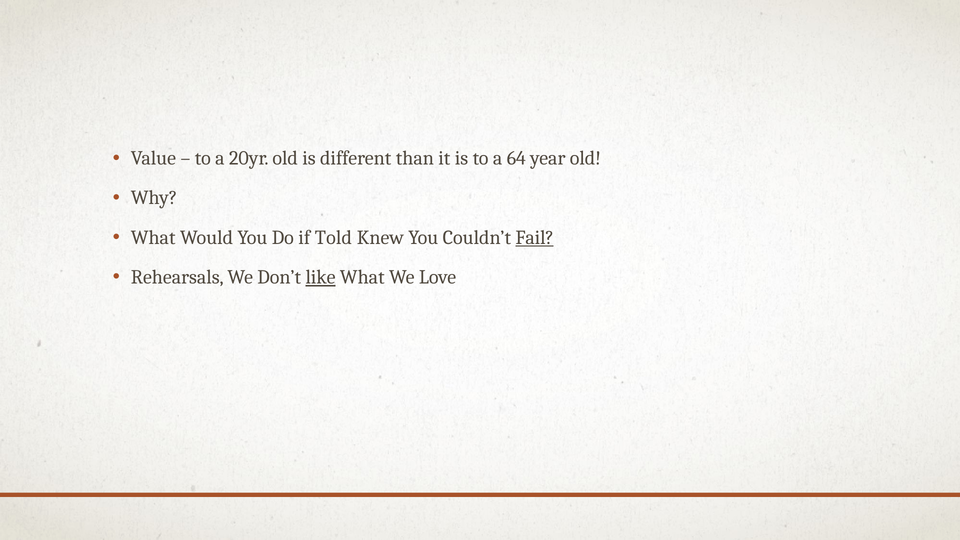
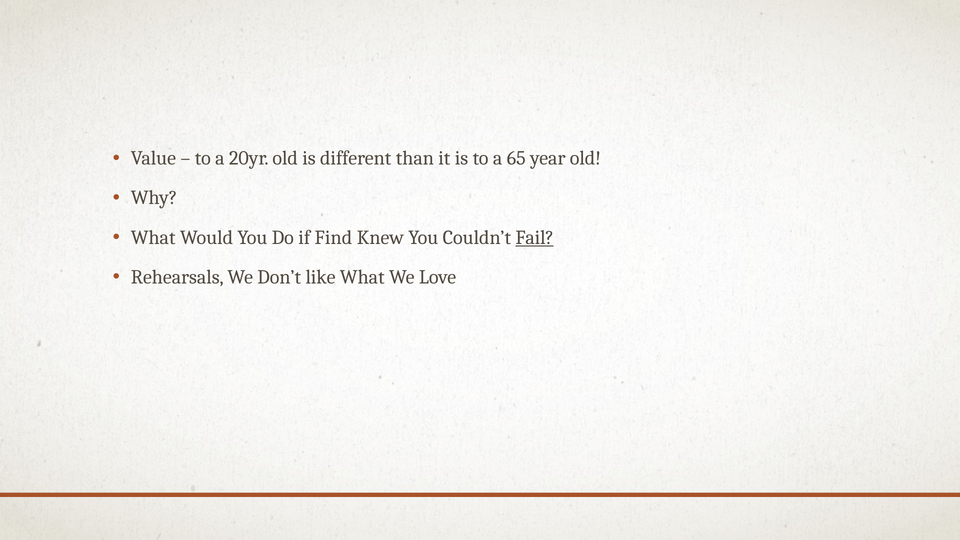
64: 64 -> 65 (516, 158)
Told: Told -> Find (333, 237)
like underline: present -> none (321, 277)
